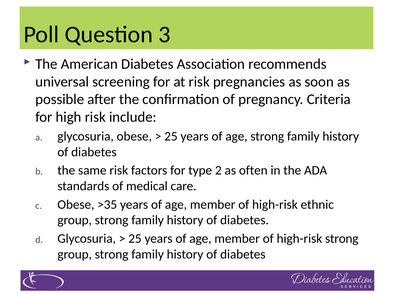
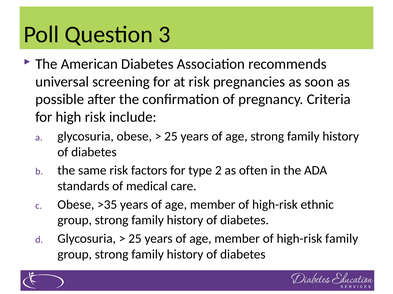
high-risk strong: strong -> family (342, 239)
